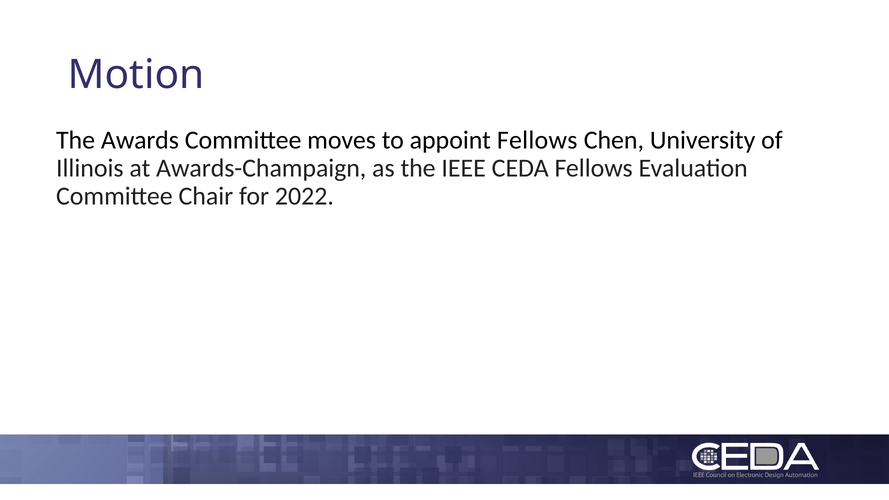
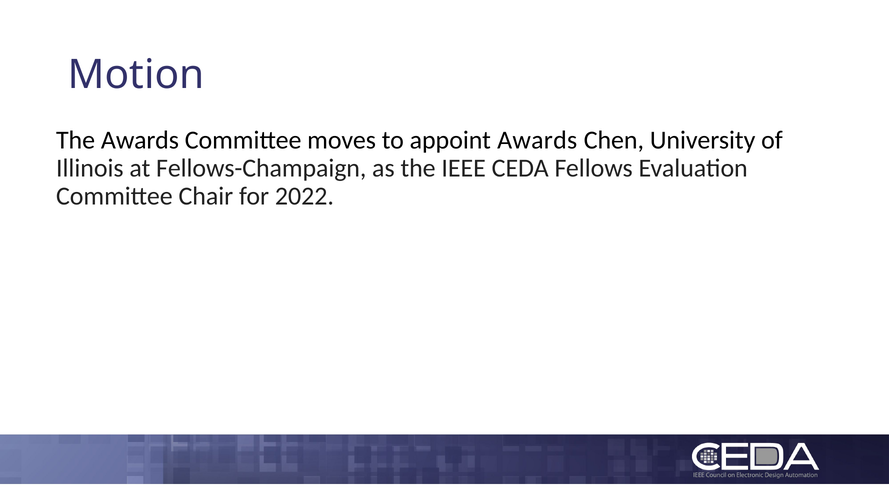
appoint Fellows: Fellows -> Awards (537, 140)
Awards-Champaign: Awards-Champaign -> Fellows-Champaign (261, 168)
